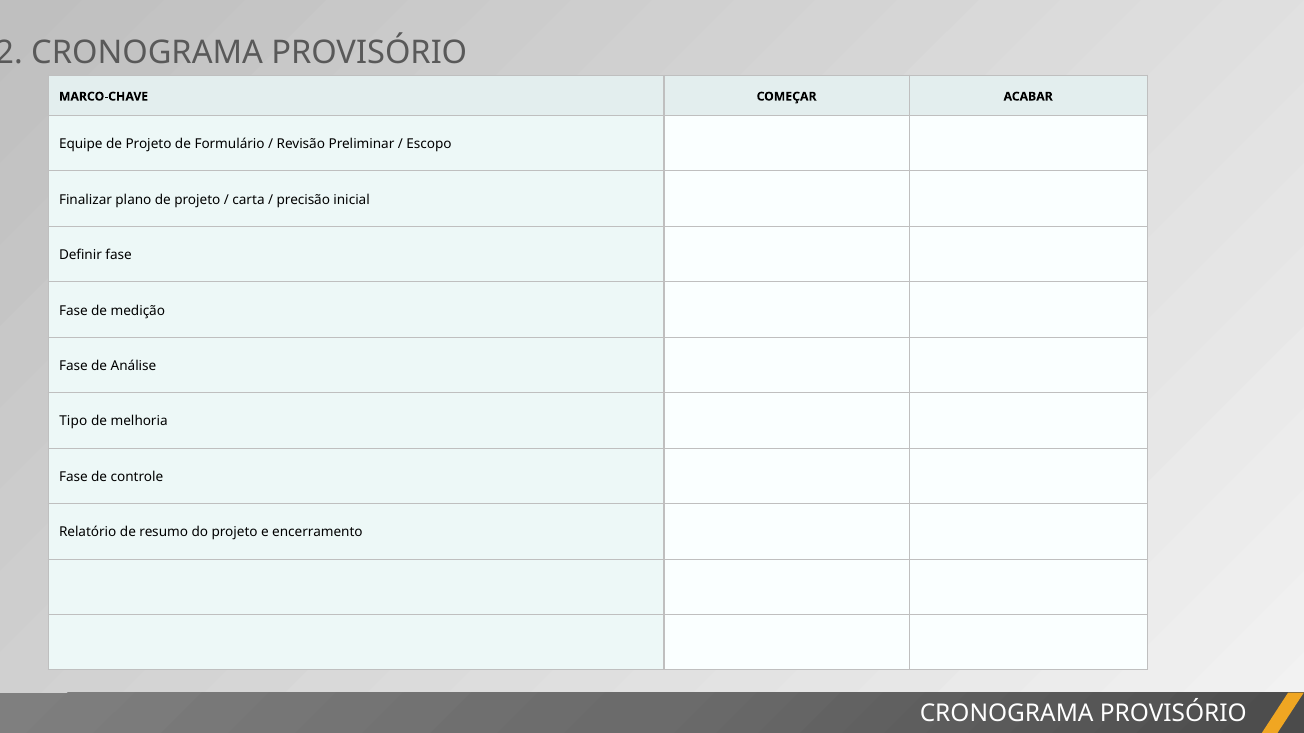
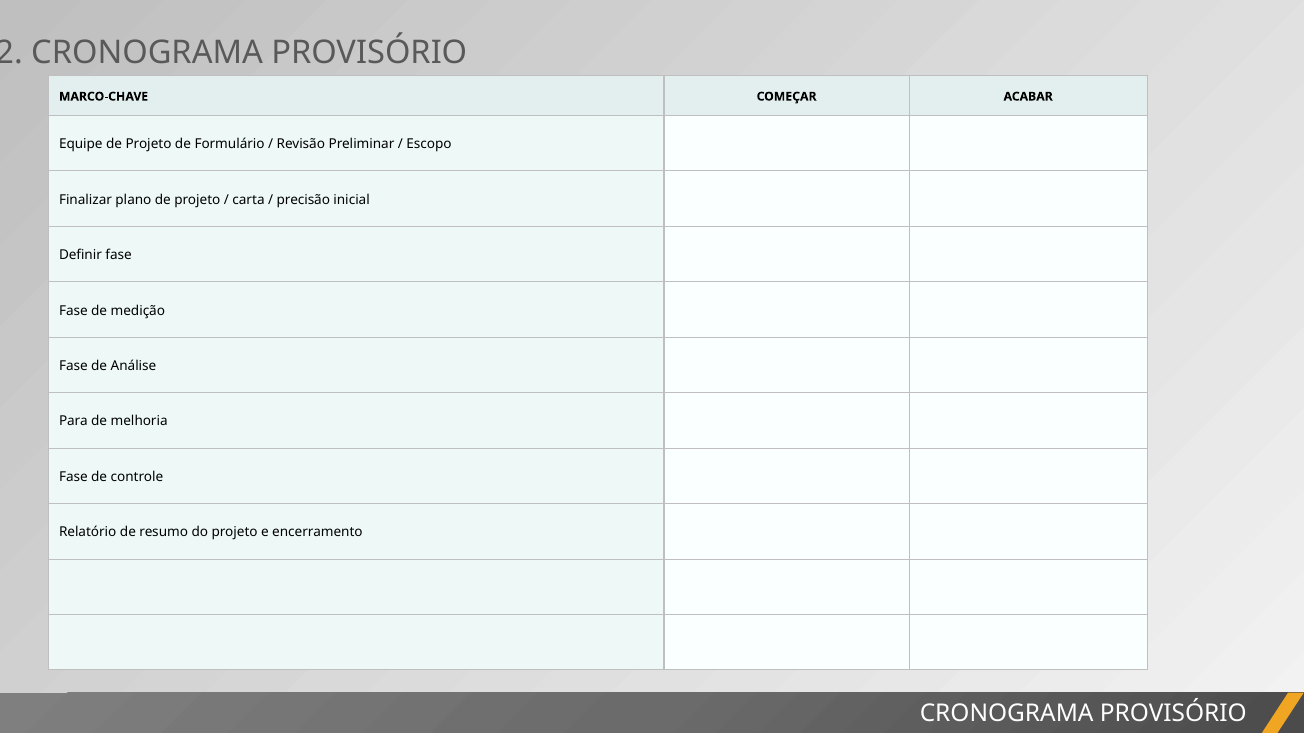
Tipo: Tipo -> Para (73, 422)
